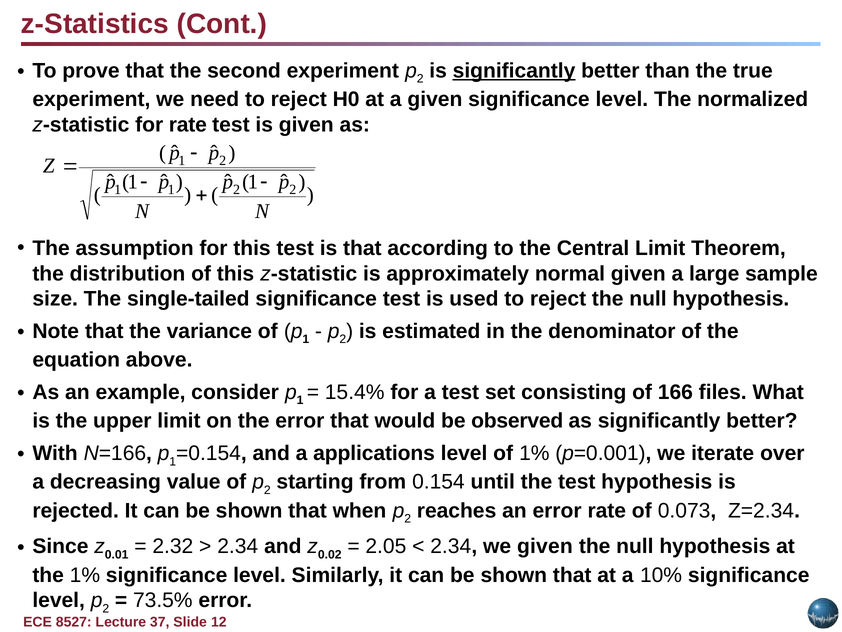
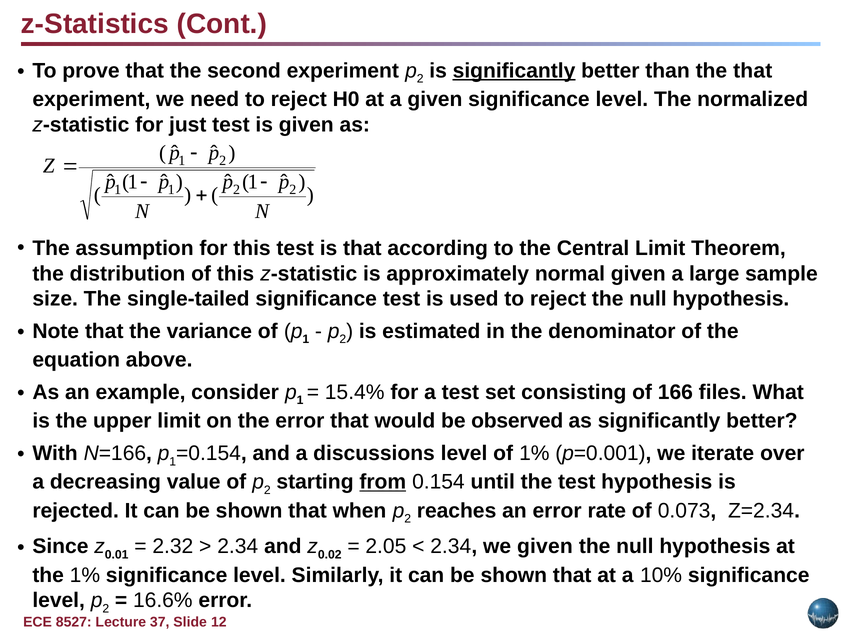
the true: true -> that (753, 71)
for rate: rate -> just (188, 125)
applications: applications -> discussions (374, 453)
from underline: none -> present (383, 482)
73.5%: 73.5% -> 16.6% (163, 600)
